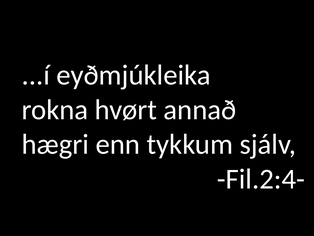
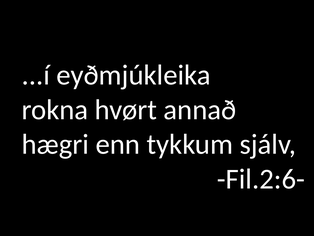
Fil.2:4-: Fil.2:4- -> Fil.2:6- (261, 179)
